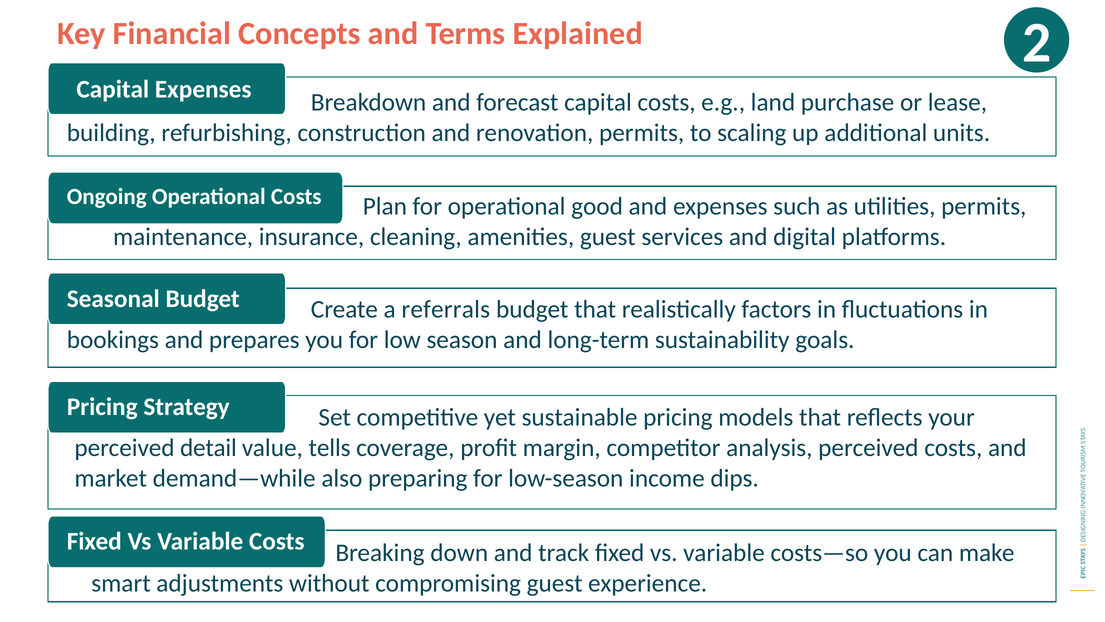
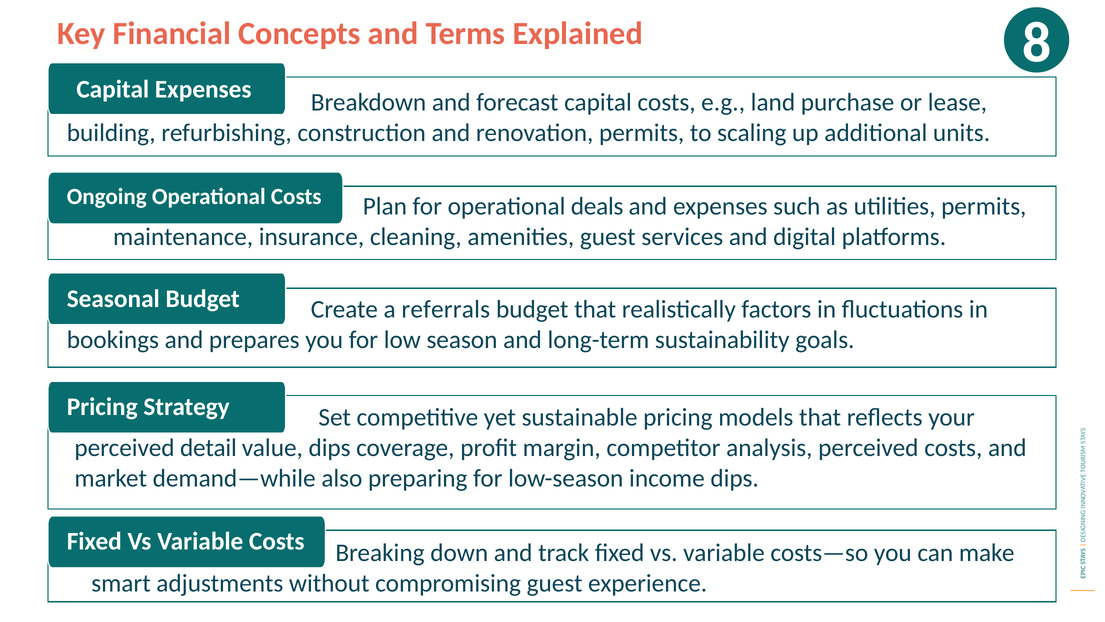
2: 2 -> 8 (1037, 43)
good: good -> deals (597, 206)
value tells: tells -> dips (330, 448)
